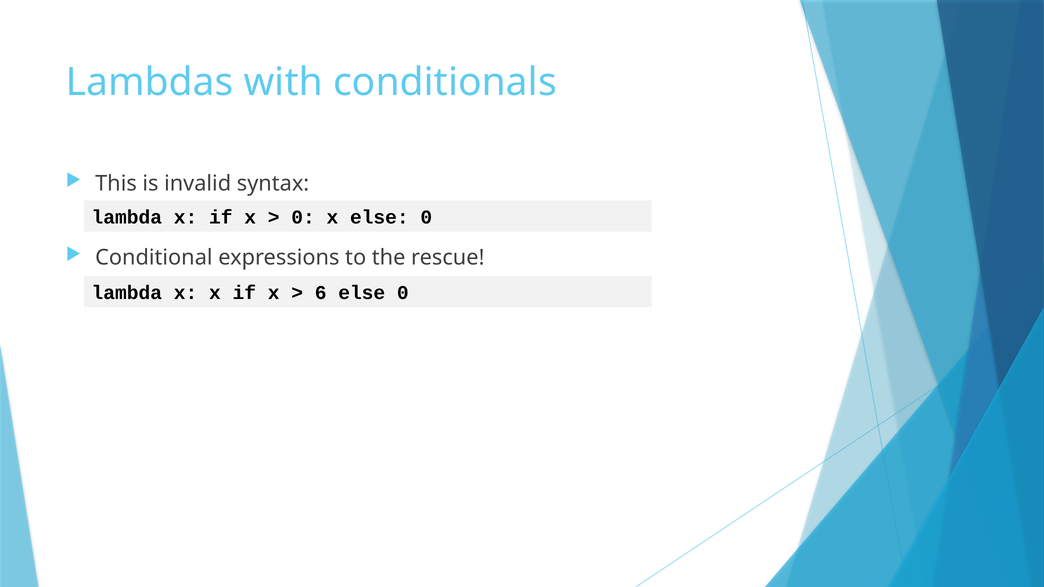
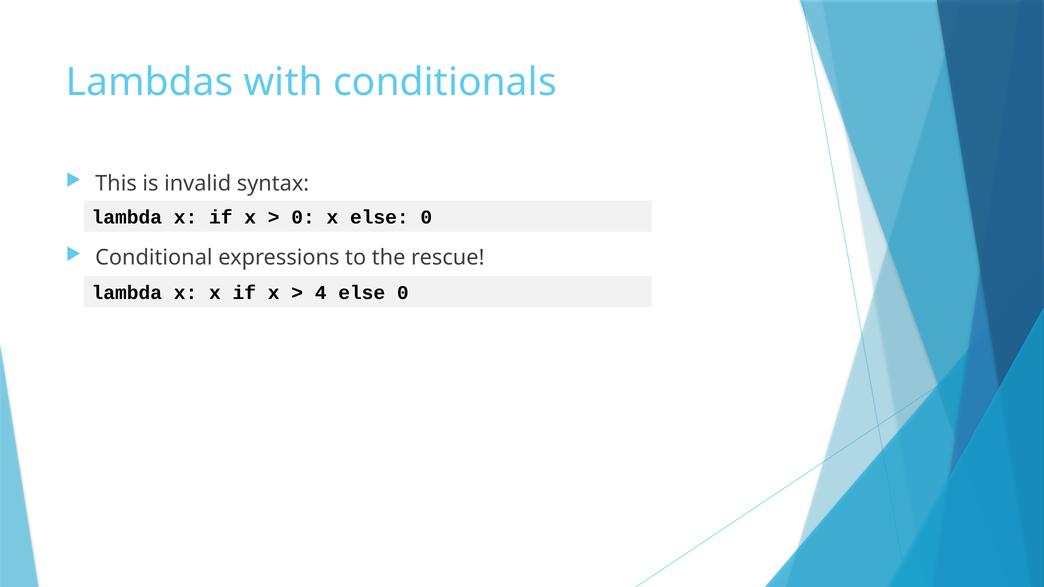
6: 6 -> 4 (321, 293)
